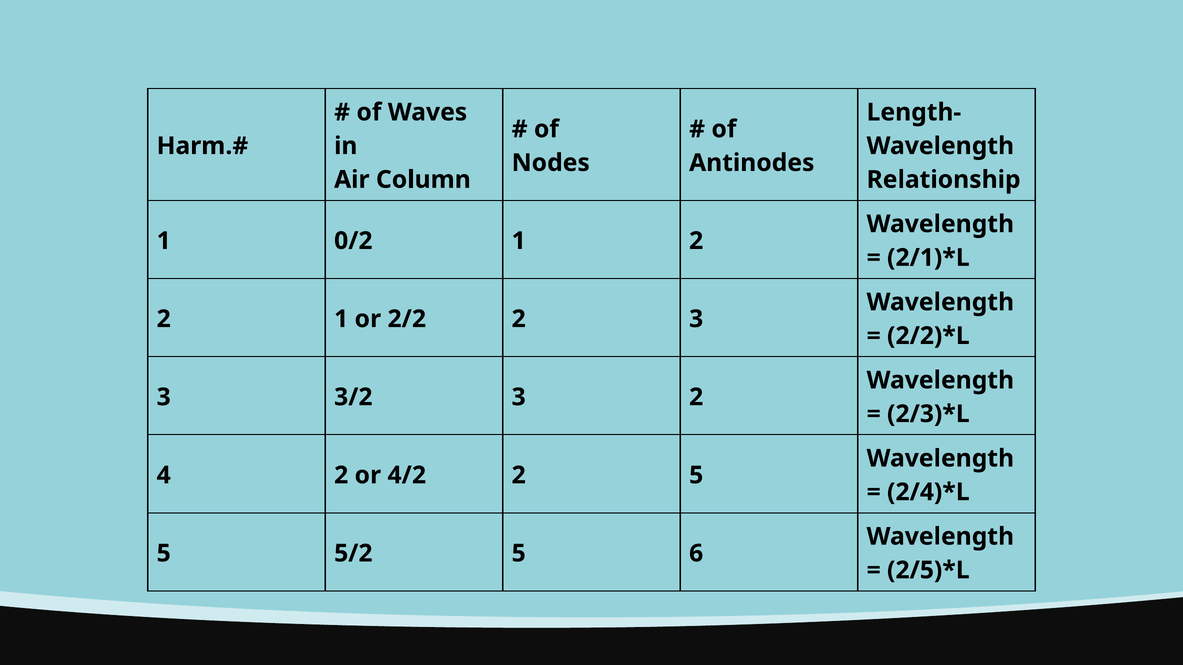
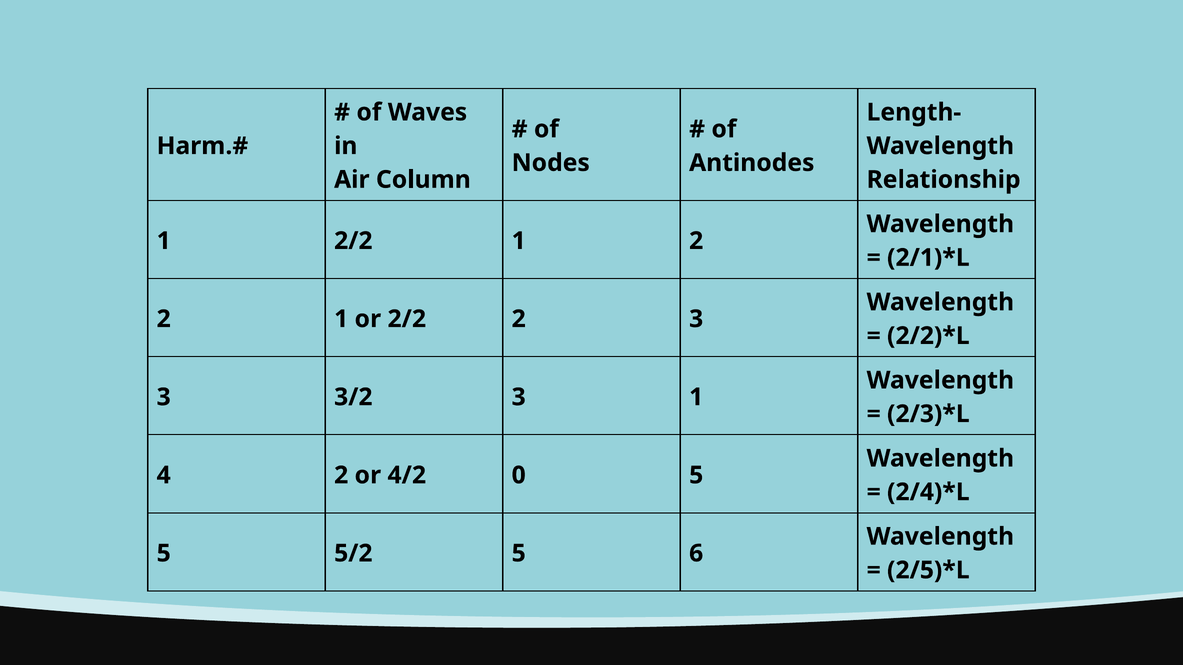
1 0/2: 0/2 -> 2/2 (353, 241)
3 2: 2 -> 1 (696, 397)
4/2 2: 2 -> 0 (519, 476)
